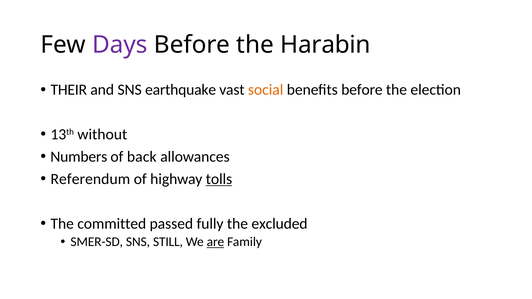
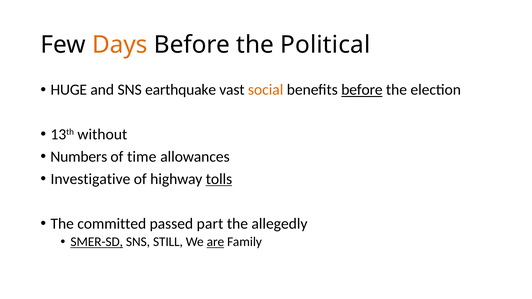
Days colour: purple -> orange (120, 45)
Harabin: Harabin -> Political (325, 45)
THEIR: THEIR -> HUGE (69, 90)
before underline: none -> present (362, 90)
back: back -> time (142, 157)
Referendum: Referendum -> Investigative (90, 179)
fully: fully -> part (210, 224)
excluded: excluded -> allegedly (279, 224)
SMER-SD underline: none -> present (97, 242)
